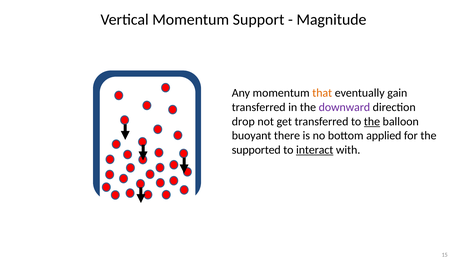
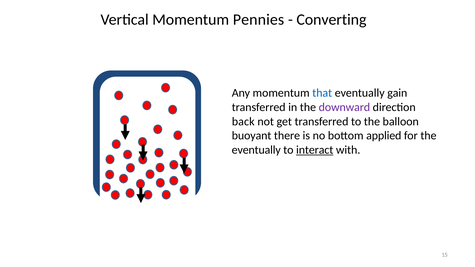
Support: Support -> Pennies (259, 20)
Magnitude: Magnitude -> Converting (331, 20)
that colour: orange -> blue (322, 93)
drop: drop -> back (243, 122)
the underline: present -> none (372, 122)
supported: supported -> eventually (256, 150)
